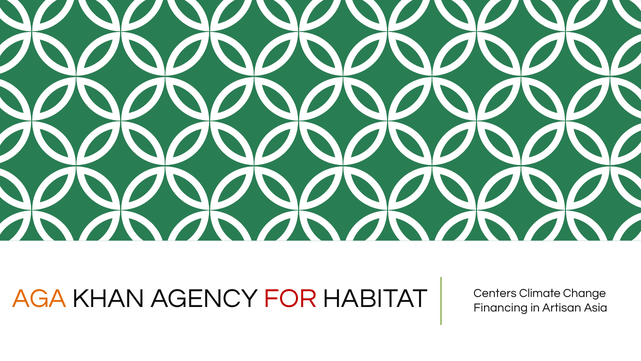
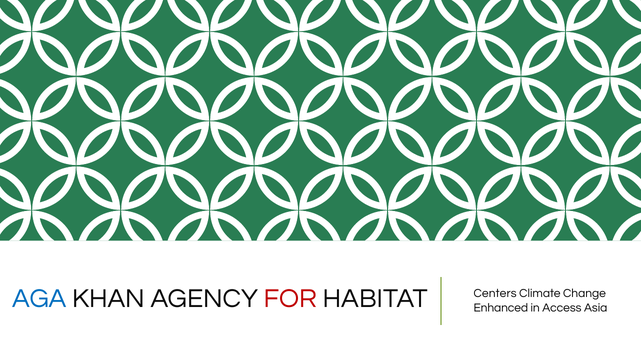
AGA colour: orange -> blue (39, 298)
Financing: Financing -> Enhanced (501, 307)
Artisan: Artisan -> Access (562, 307)
